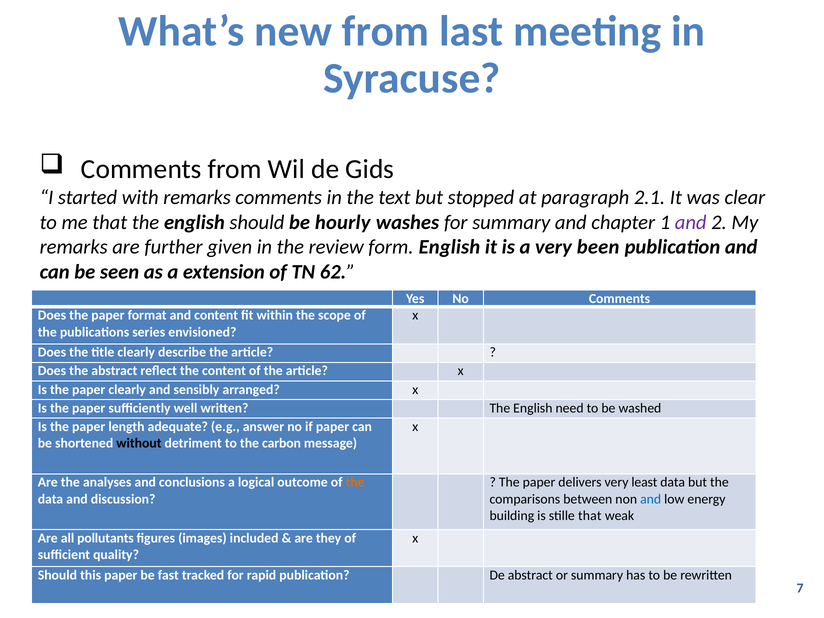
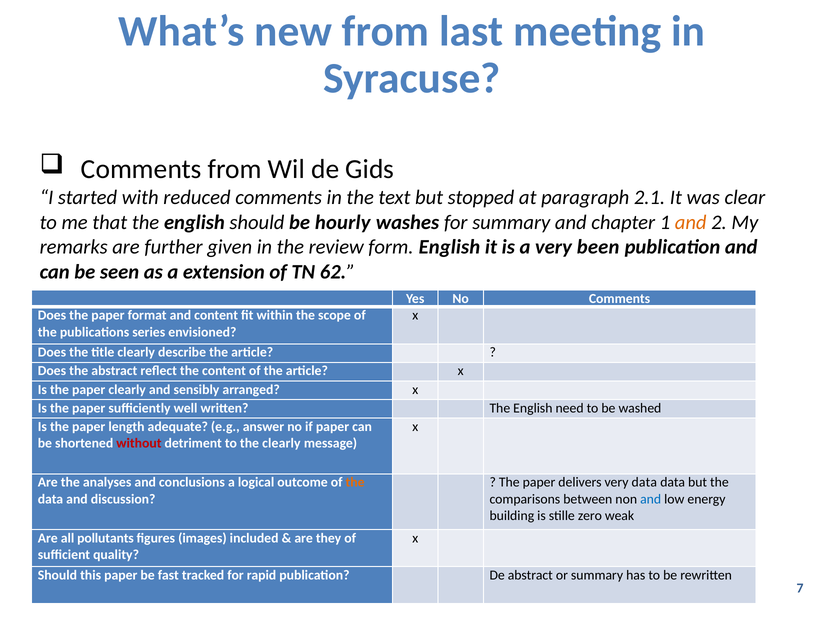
with remarks: remarks -> reduced (197, 198)
and colour: purple -> orange (691, 222)
without colour: black -> red (139, 443)
the carbon: carbon -> clearly (281, 443)
very least: least -> data (644, 482)
stille that: that -> zero (590, 516)
